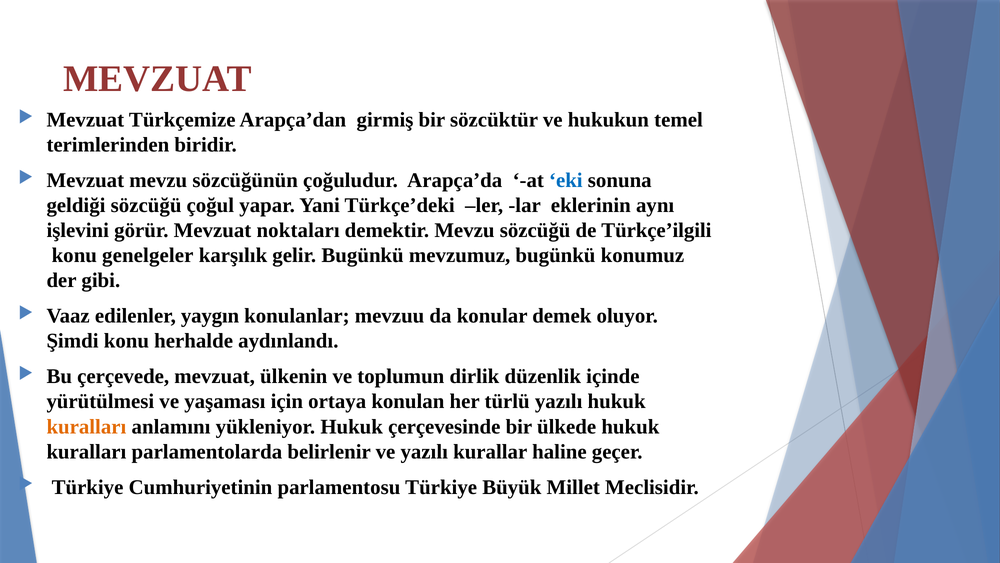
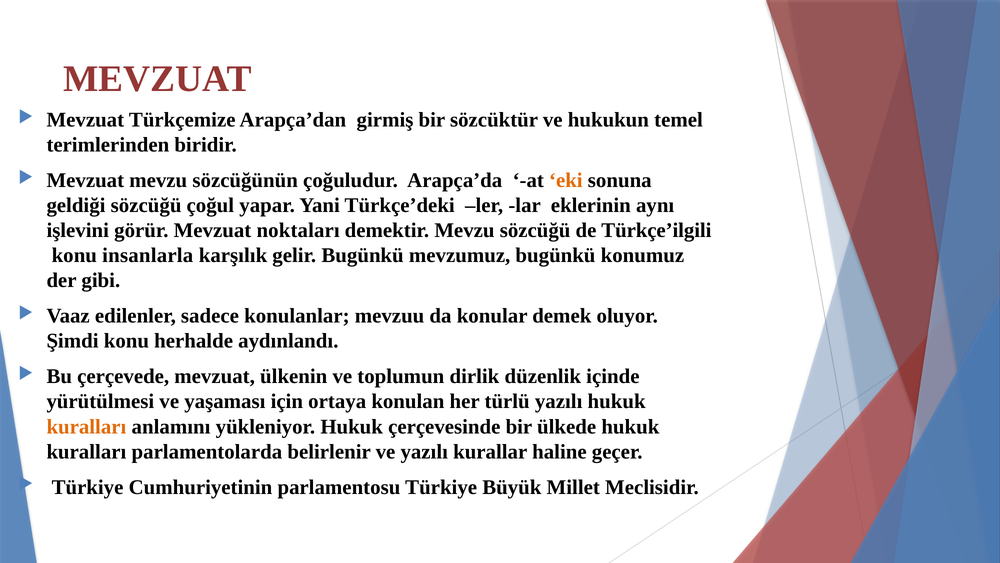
eki colour: blue -> orange (566, 180)
genelgeler: genelgeler -> insanlarla (148, 255)
yaygın: yaygın -> sadece (210, 316)
